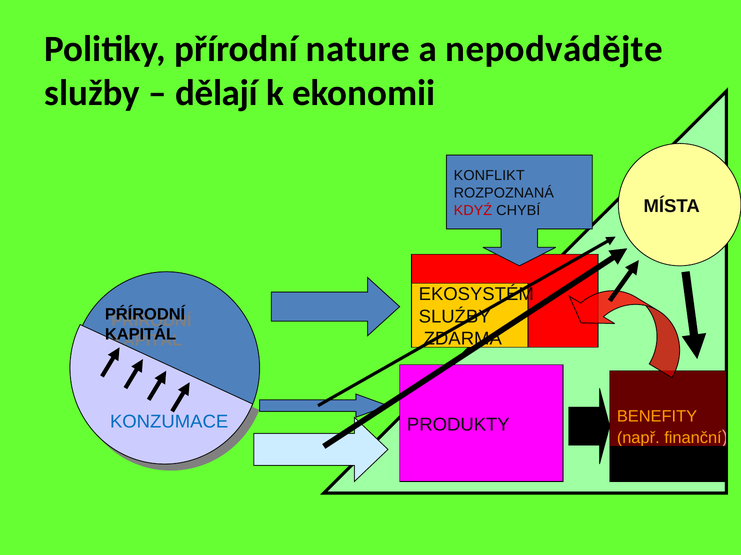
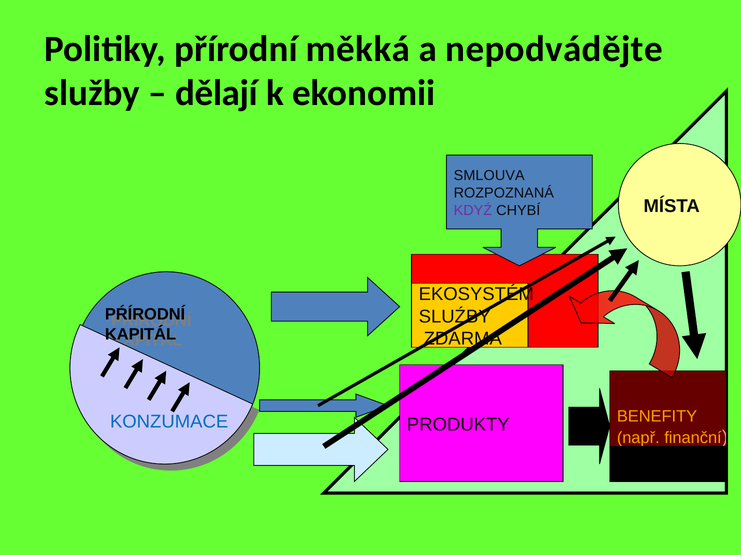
nature: nature -> měkká (358, 49)
KONFLIKT: KONFLIKT -> SMLOUVA (489, 176)
KDYŹ colour: red -> purple (473, 211)
